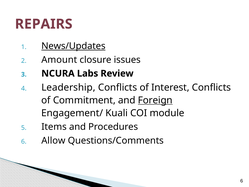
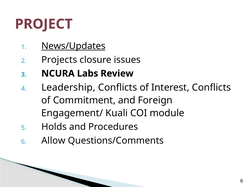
REPAIRS: REPAIRS -> PROJECT (44, 24)
Amount: Amount -> Projects (59, 60)
Foreign underline: present -> none (155, 100)
Items: Items -> Holds (54, 127)
